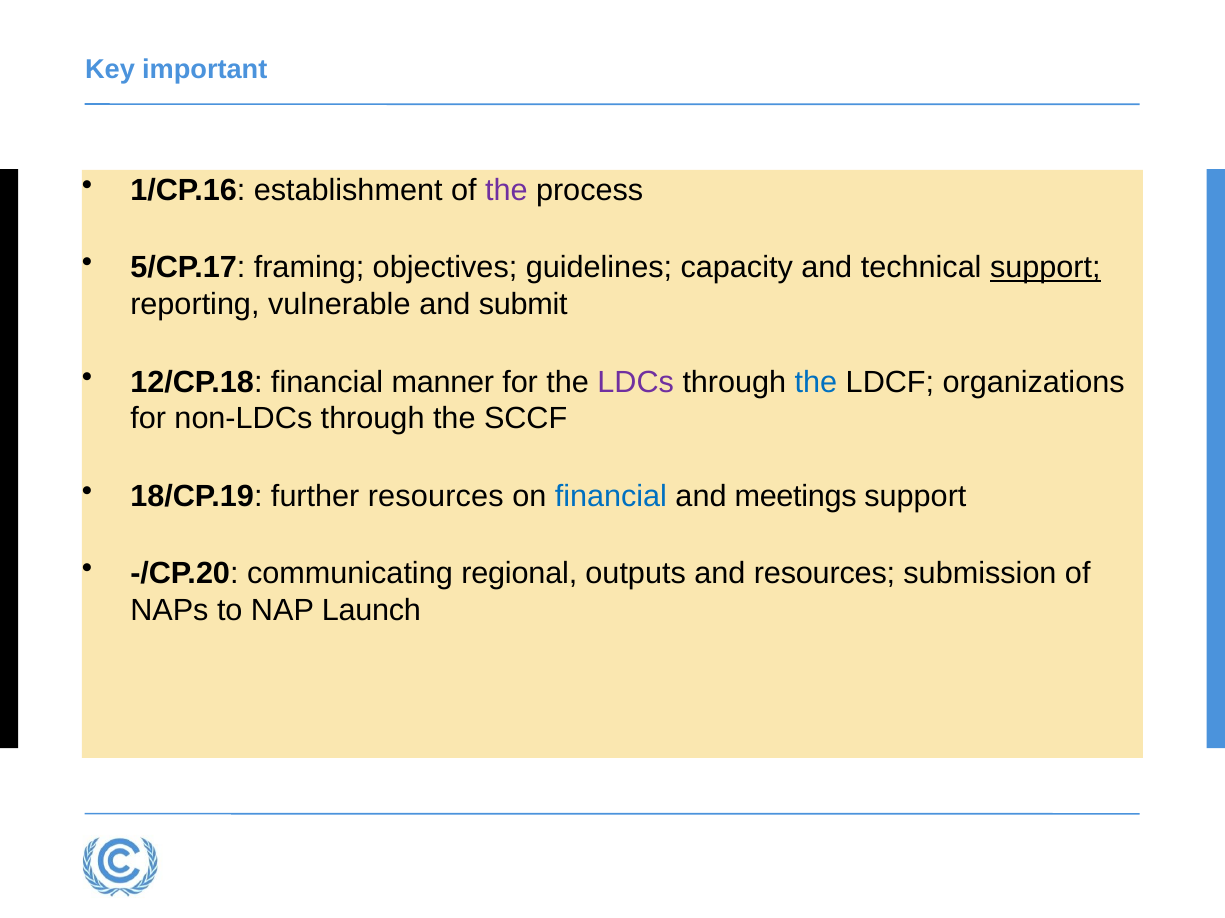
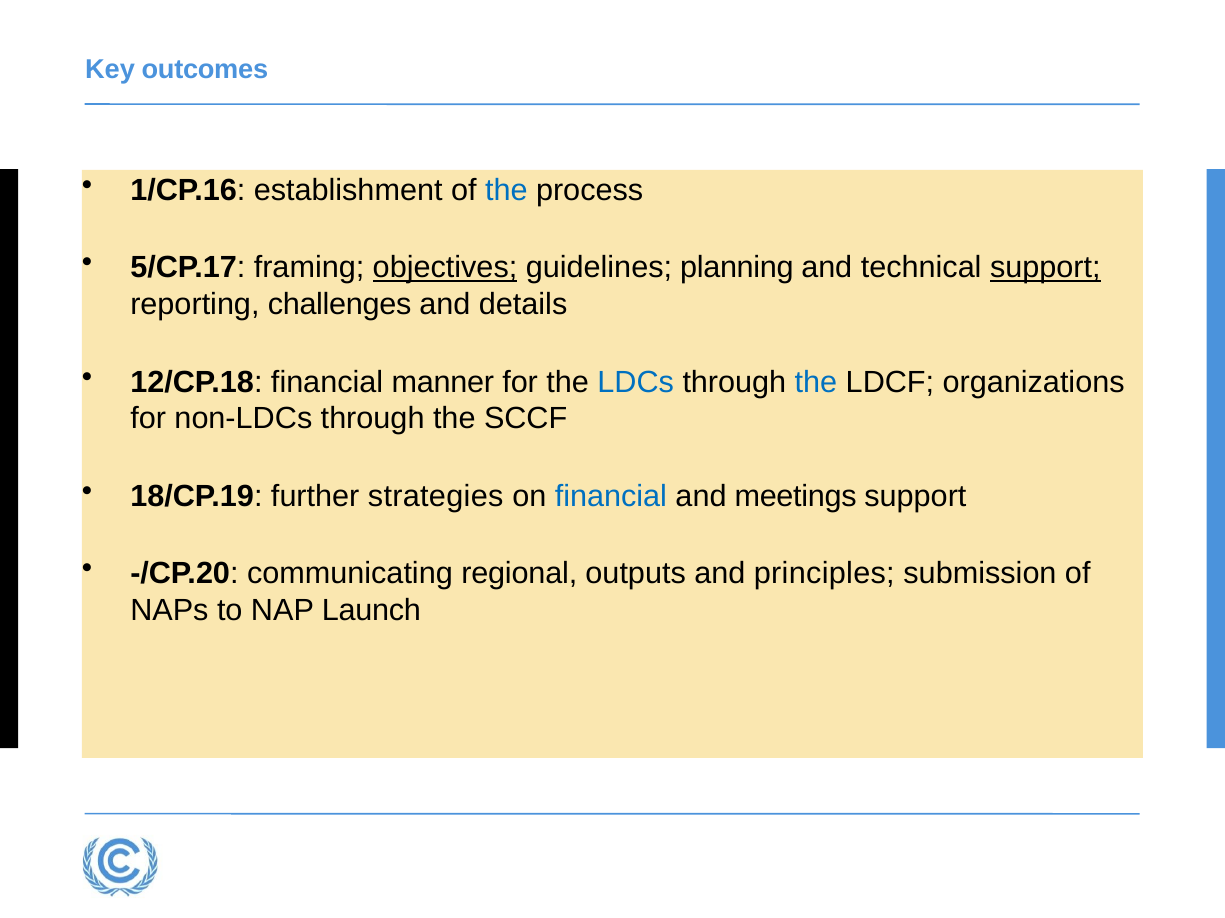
important: important -> outcomes (205, 70)
the colour: purple -> blue (506, 190)
objectives underline: none -> present (445, 268)
capacity: capacity -> planning (737, 268)
vulnerable: vulnerable -> challenges (340, 305)
submit: submit -> details (523, 305)
LDCs colour: purple -> blue (636, 382)
further resources: resources -> strategies (436, 497)
and resources: resources -> principles (824, 574)
